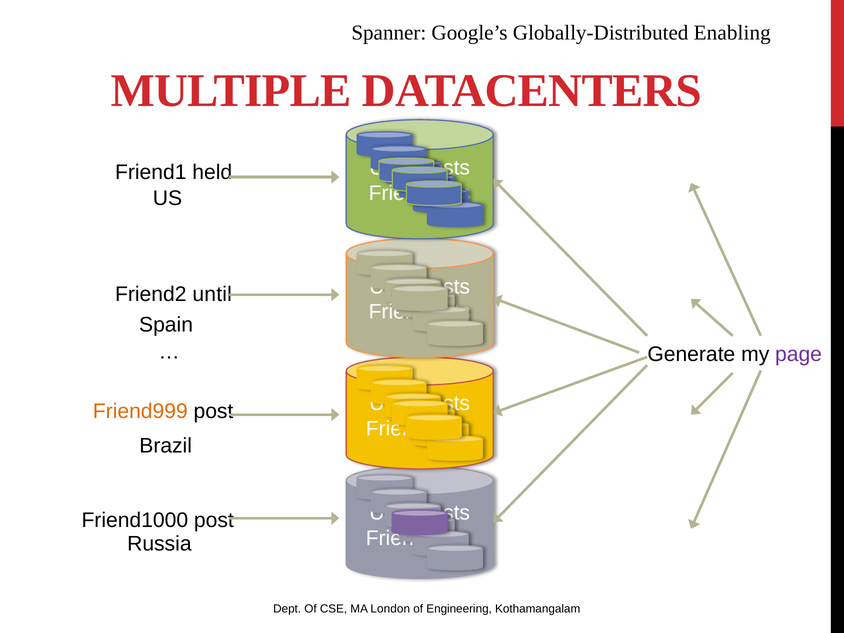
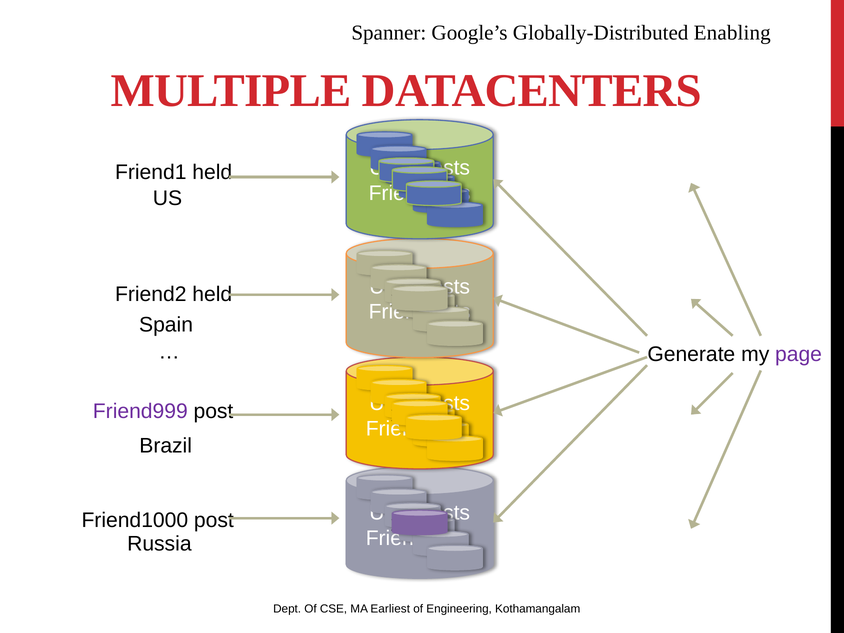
Friend2 until: until -> held (212, 294)
Friend999 colour: orange -> purple (140, 411)
London: London -> Earliest (390, 609)
